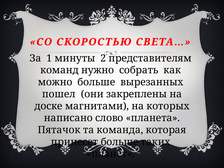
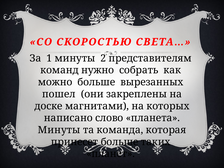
Пятачок: Пятачок -> Минуты (59, 130)
